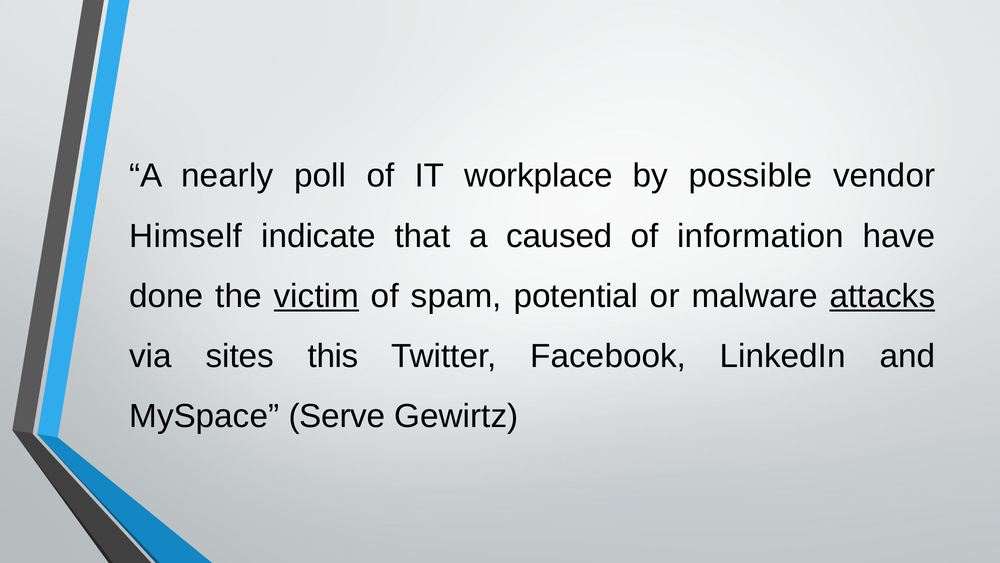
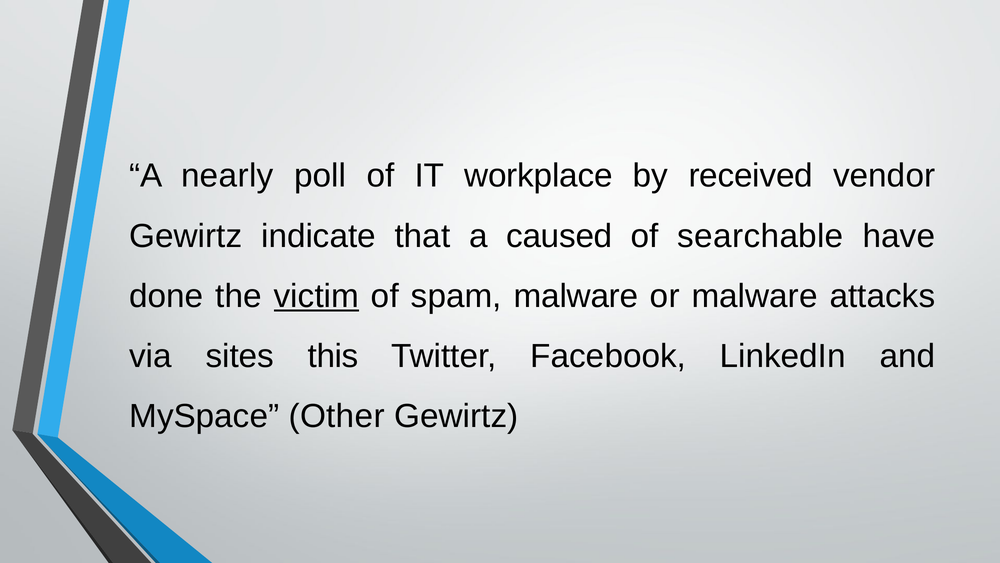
possible: possible -> received (751, 176)
Himself: Himself -> Gewirtz (186, 236)
information: information -> searchable (760, 236)
spam potential: potential -> malware (576, 296)
attacks underline: present -> none (882, 296)
Serve: Serve -> Other (337, 416)
